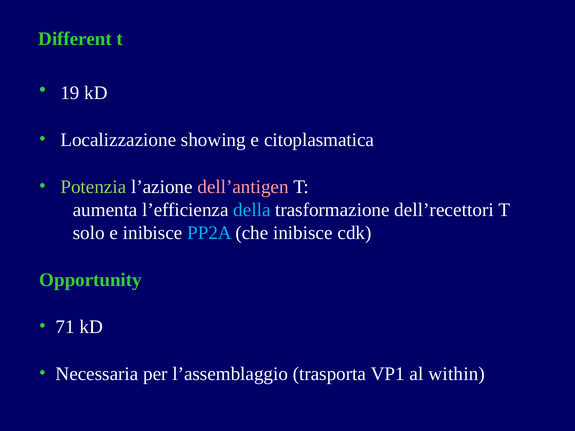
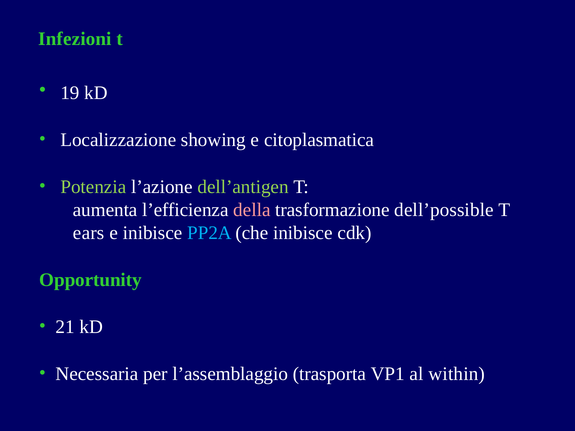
Different: Different -> Infezioni (75, 39)
dell’antigen colour: pink -> light green (243, 187)
della colour: light blue -> pink (252, 210)
dell’recettori: dell’recettori -> dell’possible (444, 210)
solo: solo -> ears (89, 233)
71: 71 -> 21 (65, 327)
